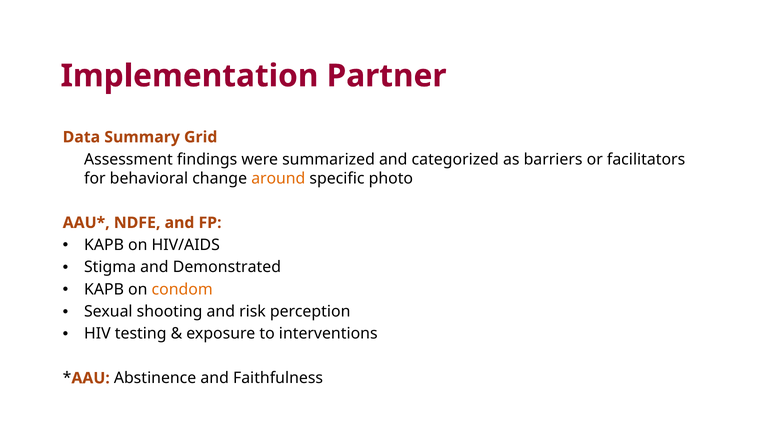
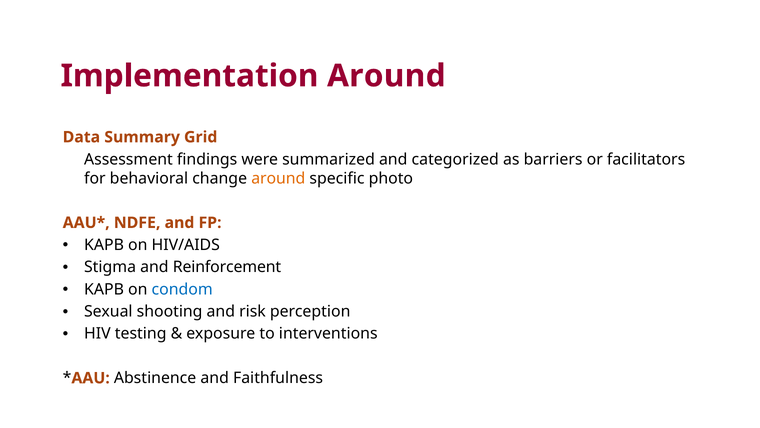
Implementation Partner: Partner -> Around (386, 76)
Demonstrated: Demonstrated -> Reinforcement (227, 267)
condom colour: orange -> blue (182, 289)
